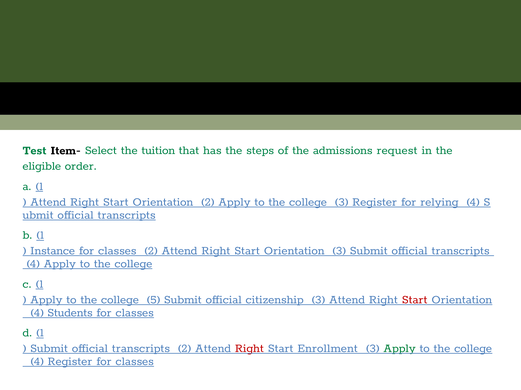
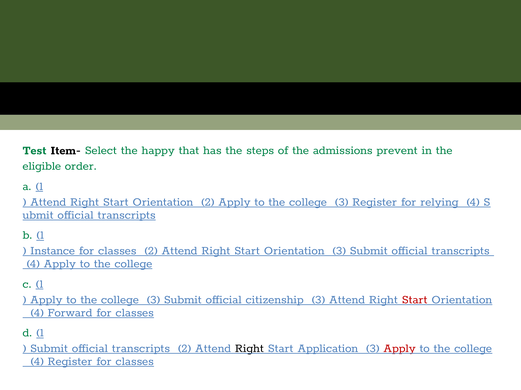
tuition: tuition -> happy (158, 150)
request: request -> prevent (397, 150)
5: 5 -> 3 (153, 300)
Students: Students -> Forward (70, 313)
Right colour: red -> black (249, 349)
Enrollment: Enrollment -> Application (328, 349)
Apply colour: green -> red (399, 349)
